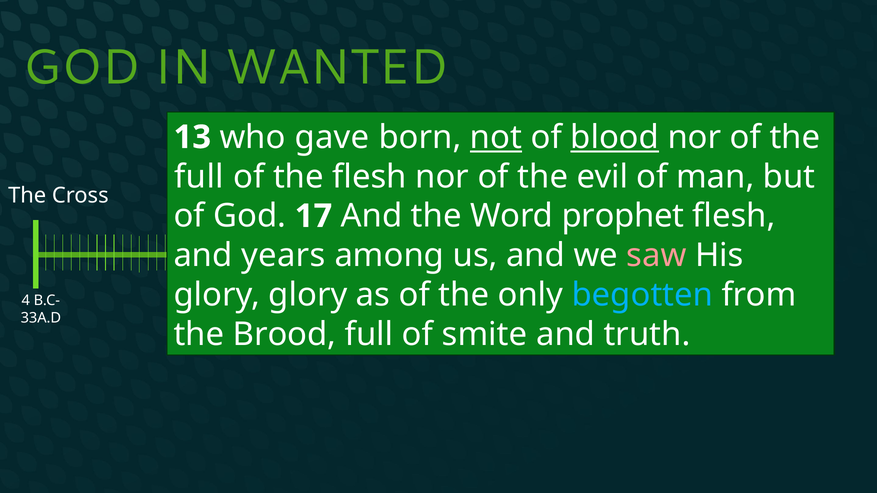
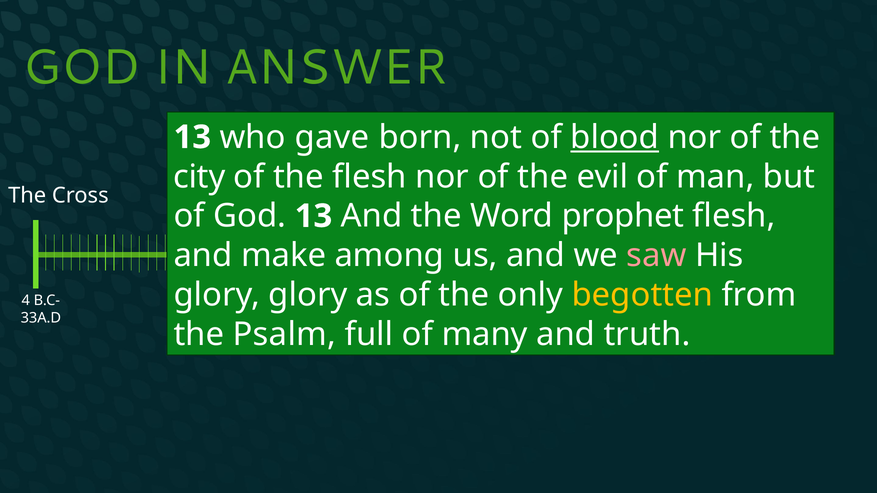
WANTED: WANTED -> ANSWER (336, 67)
not underline: present -> none (496, 137)
full: full -> city (199, 177)
God 17: 17 -> 13 (314, 216)
years: years -> make (284, 256)
begotten colour: light blue -> yellow (642, 295)
Brood: Brood -> Psalm (284, 335)
smite: smite -> many (485, 335)
